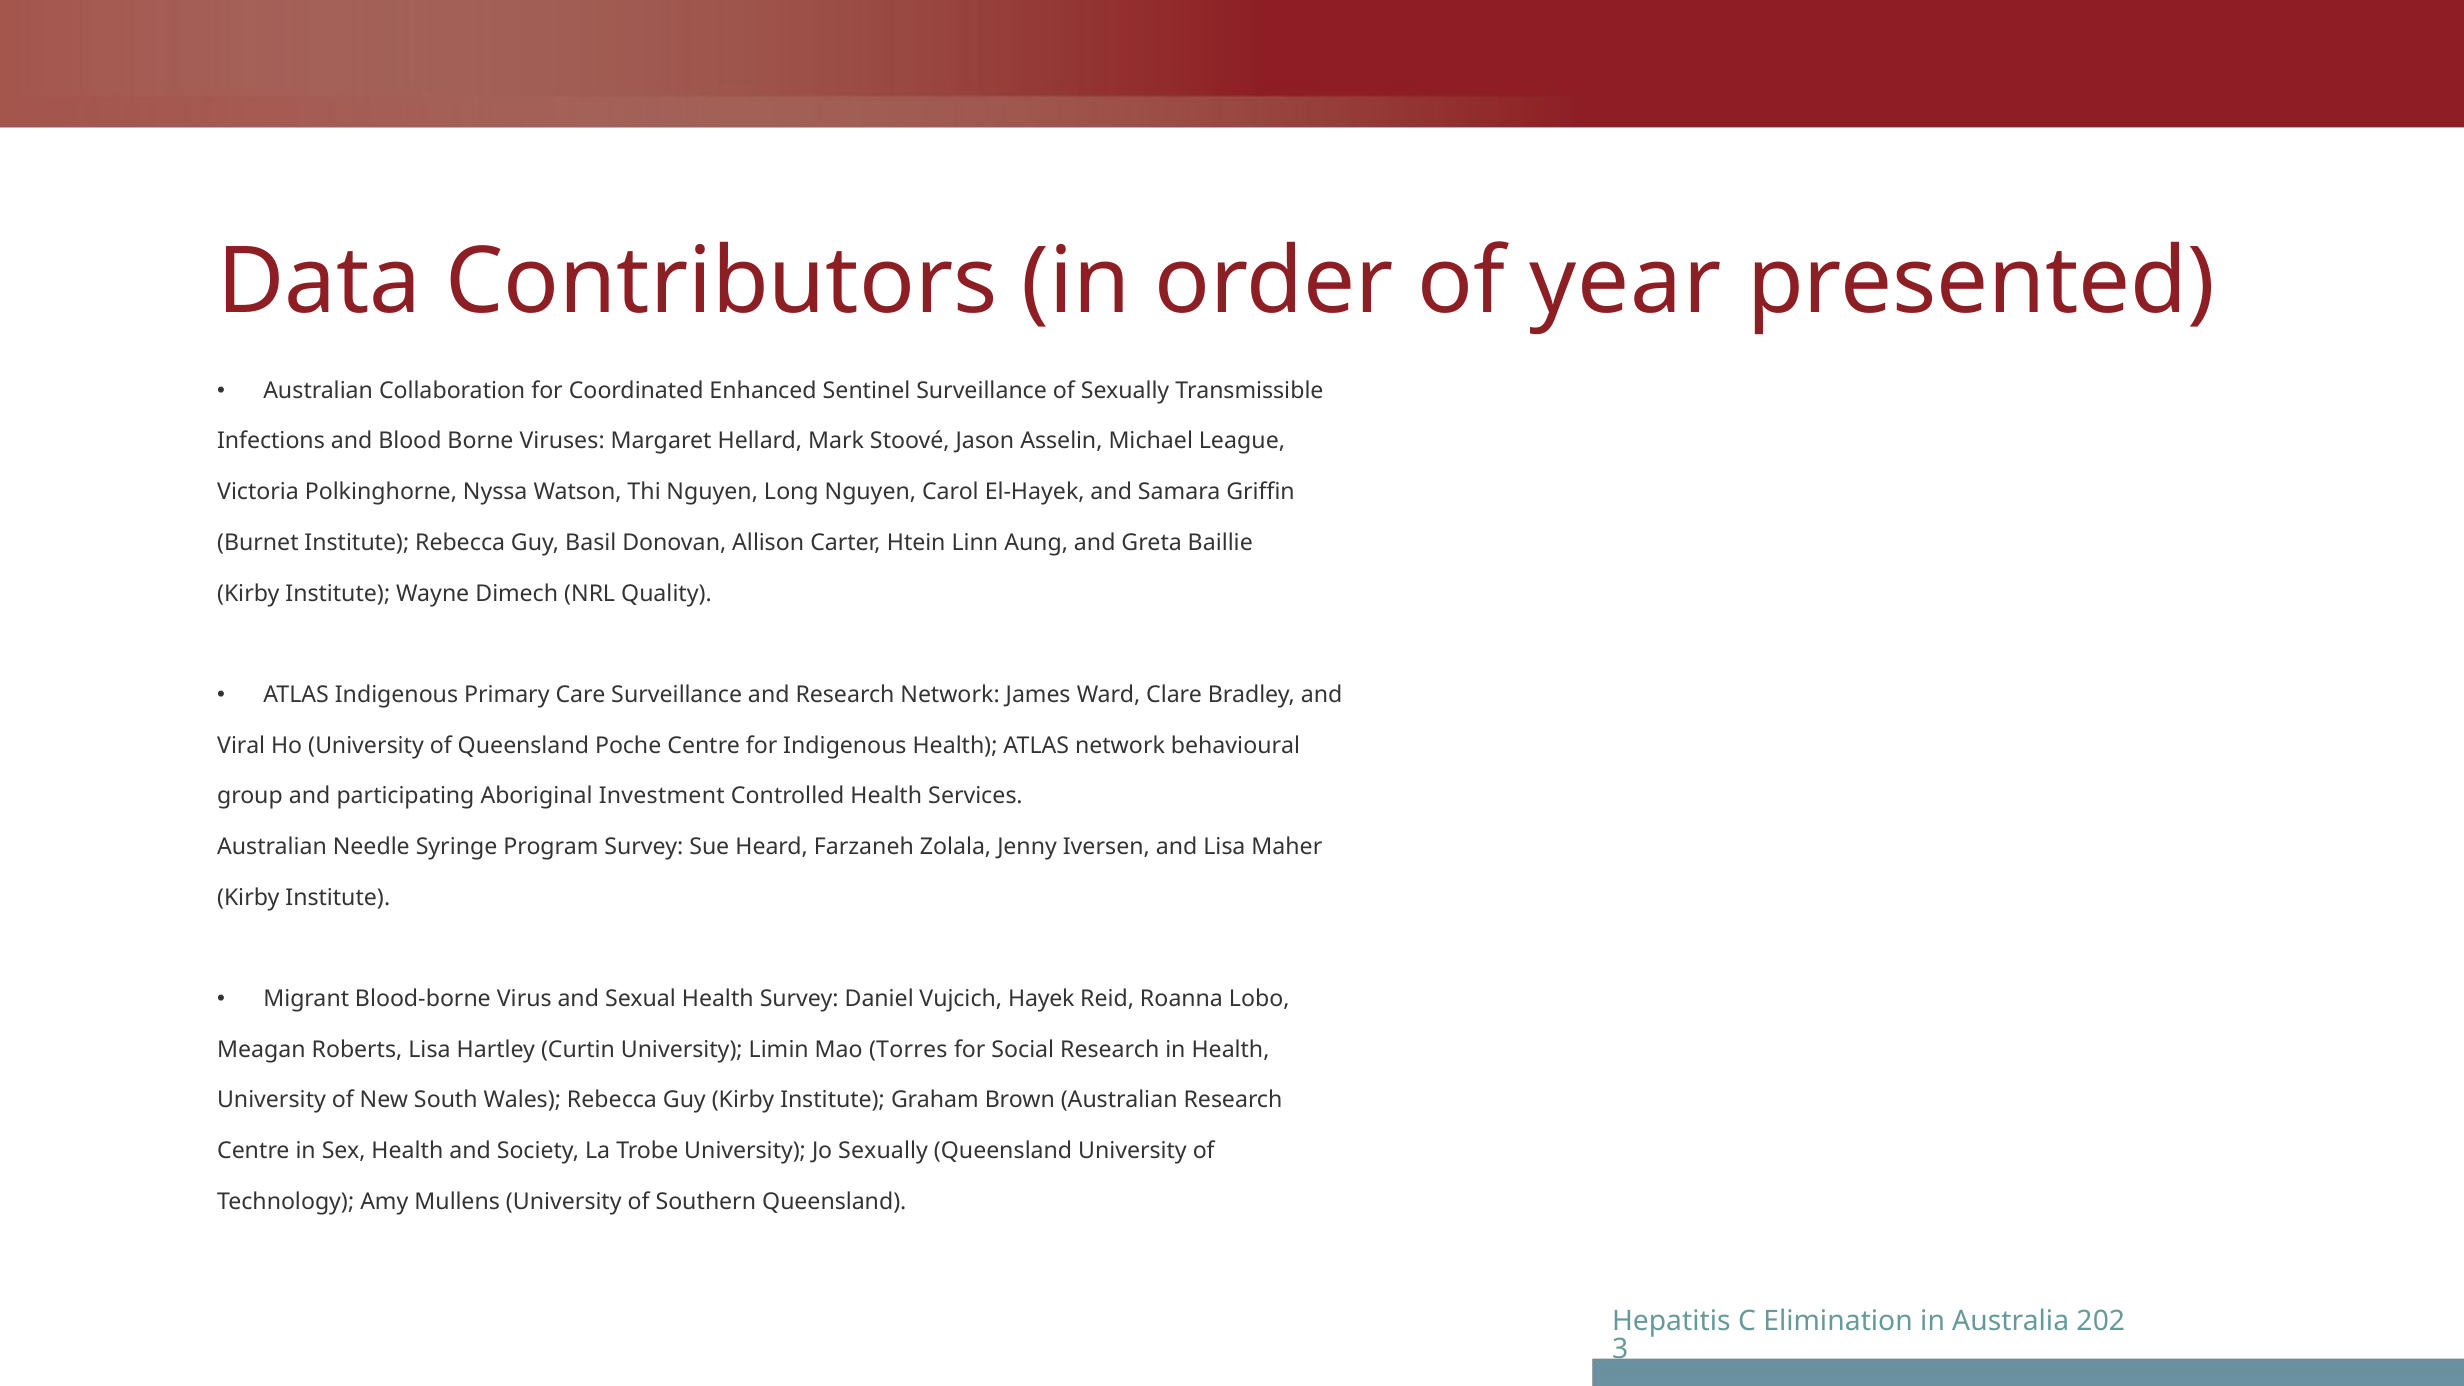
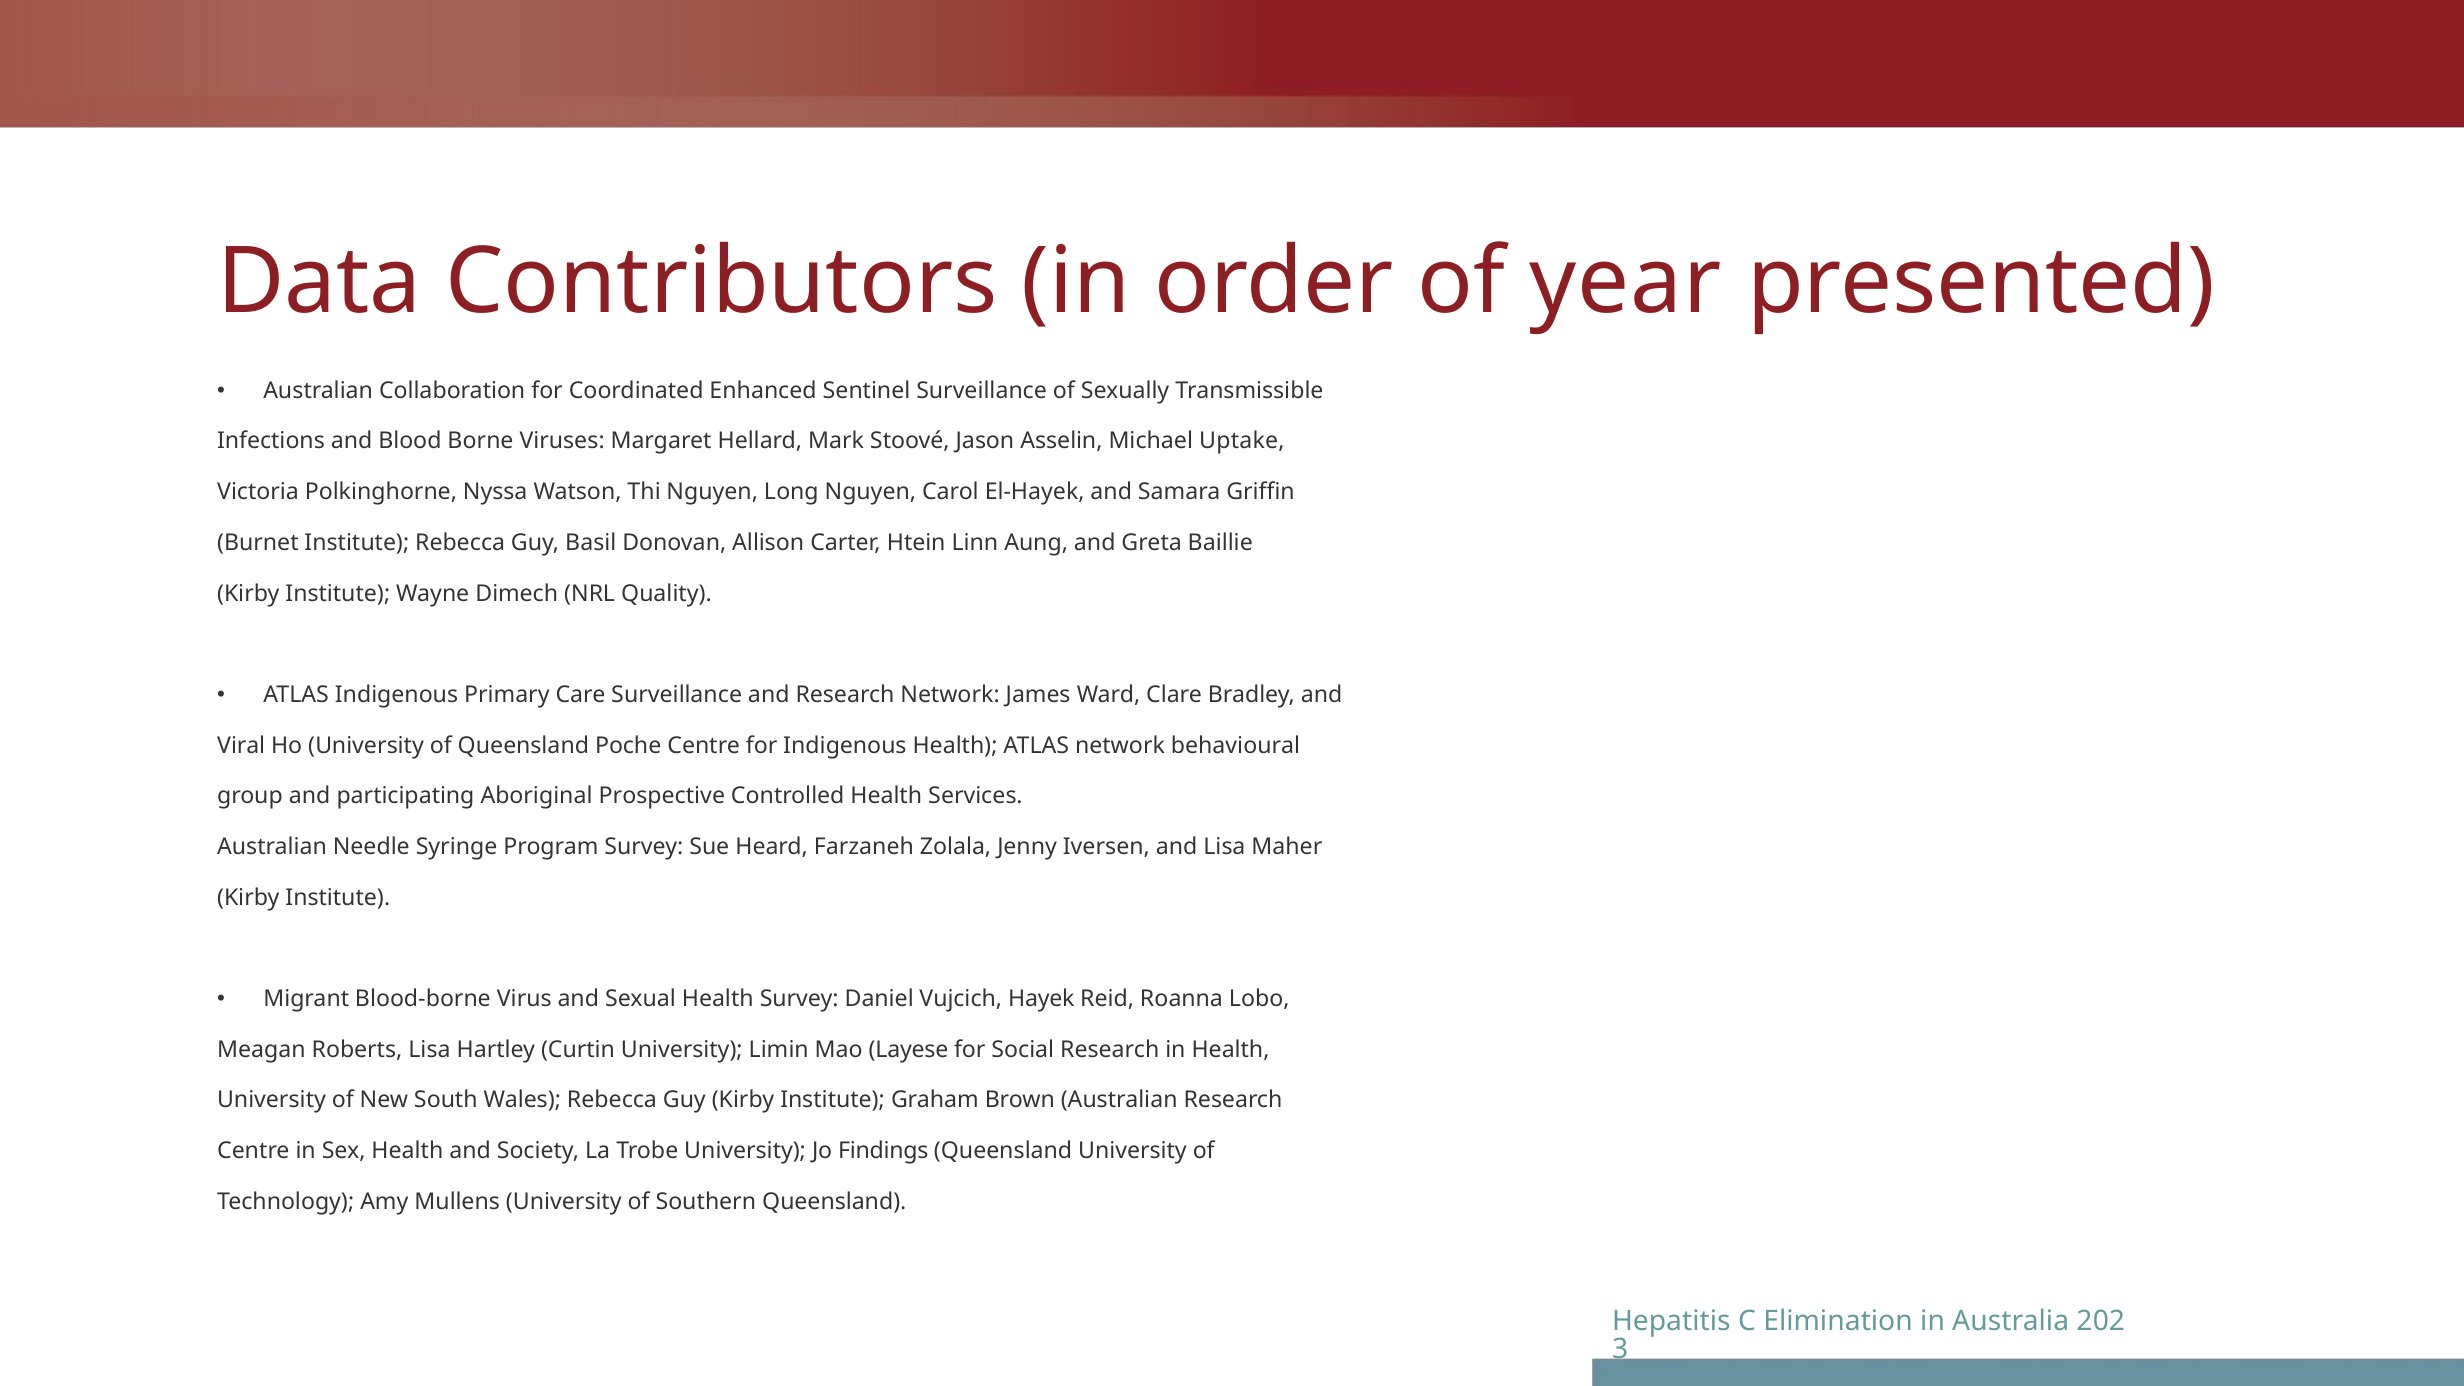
League: League -> Uptake (1242, 441)
Investment: Investment -> Prospective (662, 796)
Torres: Torres -> Layese (908, 1050)
Jo Sexually: Sexually -> Findings (883, 1151)
